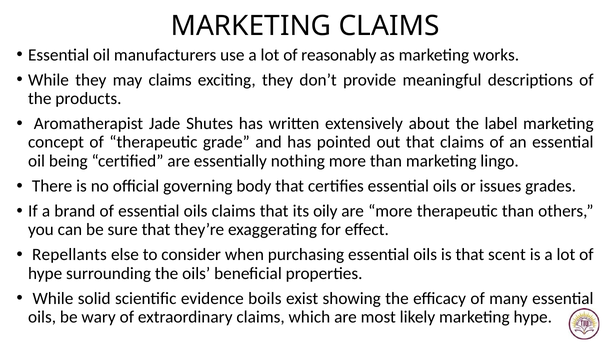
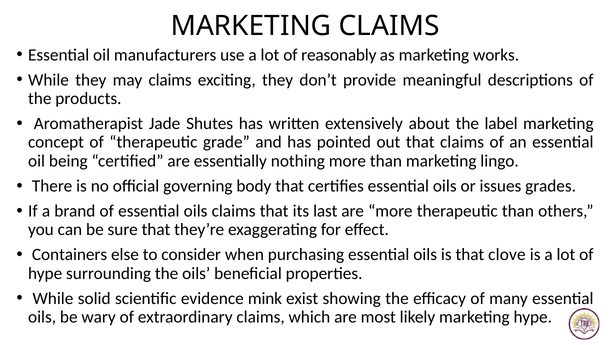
oily: oily -> last (325, 211)
Repellants: Repellants -> Containers (70, 255)
scent: scent -> clove (507, 255)
boils: boils -> mink (265, 298)
